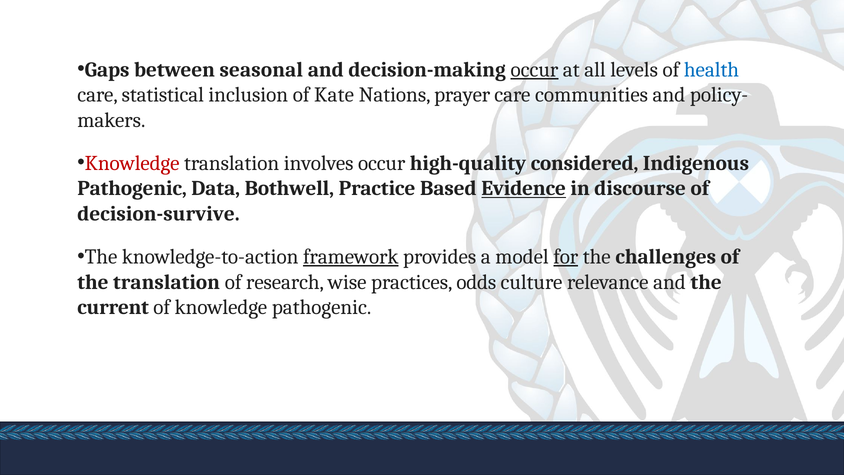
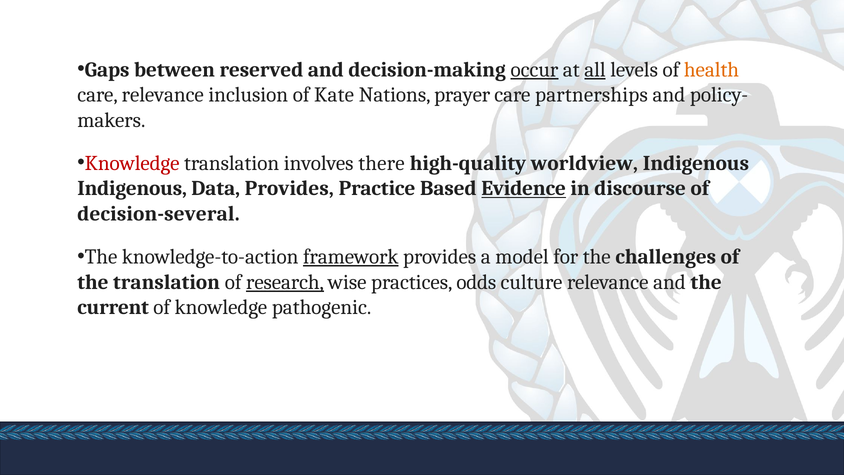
seasonal: seasonal -> reserved (261, 70)
all underline: none -> present (595, 70)
health colour: blue -> orange (711, 70)
care statistical: statistical -> relevance (163, 95)
communities: communities -> partnerships (591, 95)
involves occur: occur -> there (381, 163)
considered: considered -> worldview (584, 163)
Pathogenic: Pathogenic -> Indigenous (132, 188)
Data Bothwell: Bothwell -> Provides (289, 188)
decision-survive: decision-survive -> decision-several (158, 214)
for underline: present -> none (566, 257)
research underline: none -> present (285, 282)
